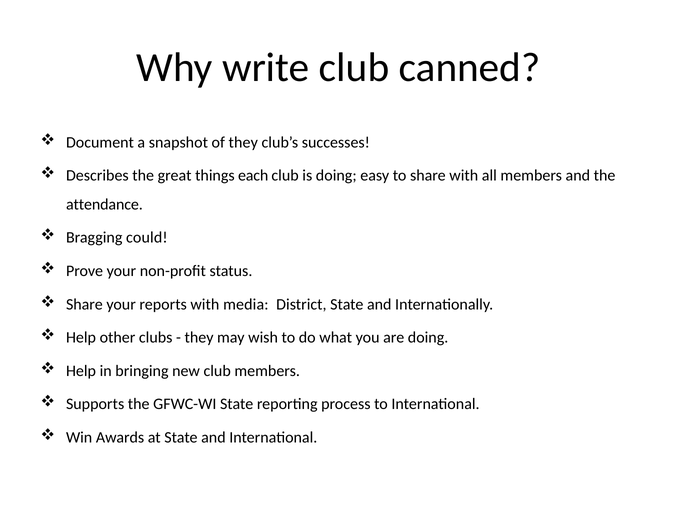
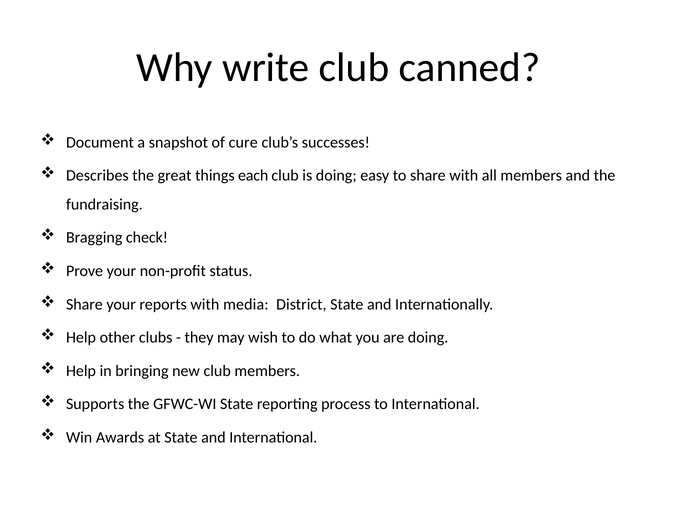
of they: they -> cure (243, 142)
attendance: attendance -> fundraising (104, 204)
could: could -> check (147, 238)
